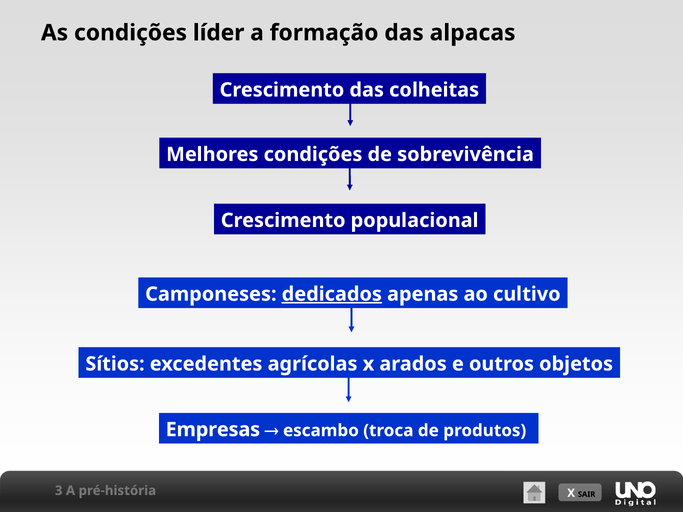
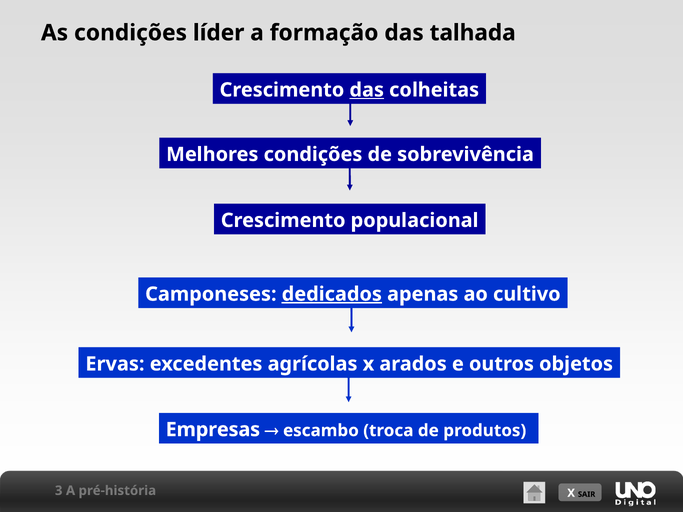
alpacas: alpacas -> talhada (473, 33)
das underline: none -> present (367, 90)
Sítios: Sítios -> Ervas (115, 364)
